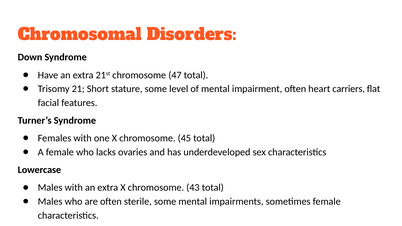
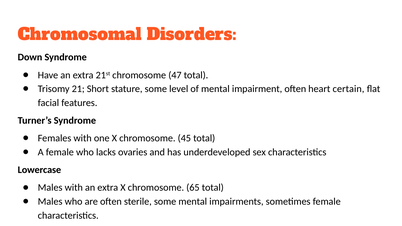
carriers: carriers -> certain (349, 89)
43: 43 -> 65 (193, 188)
